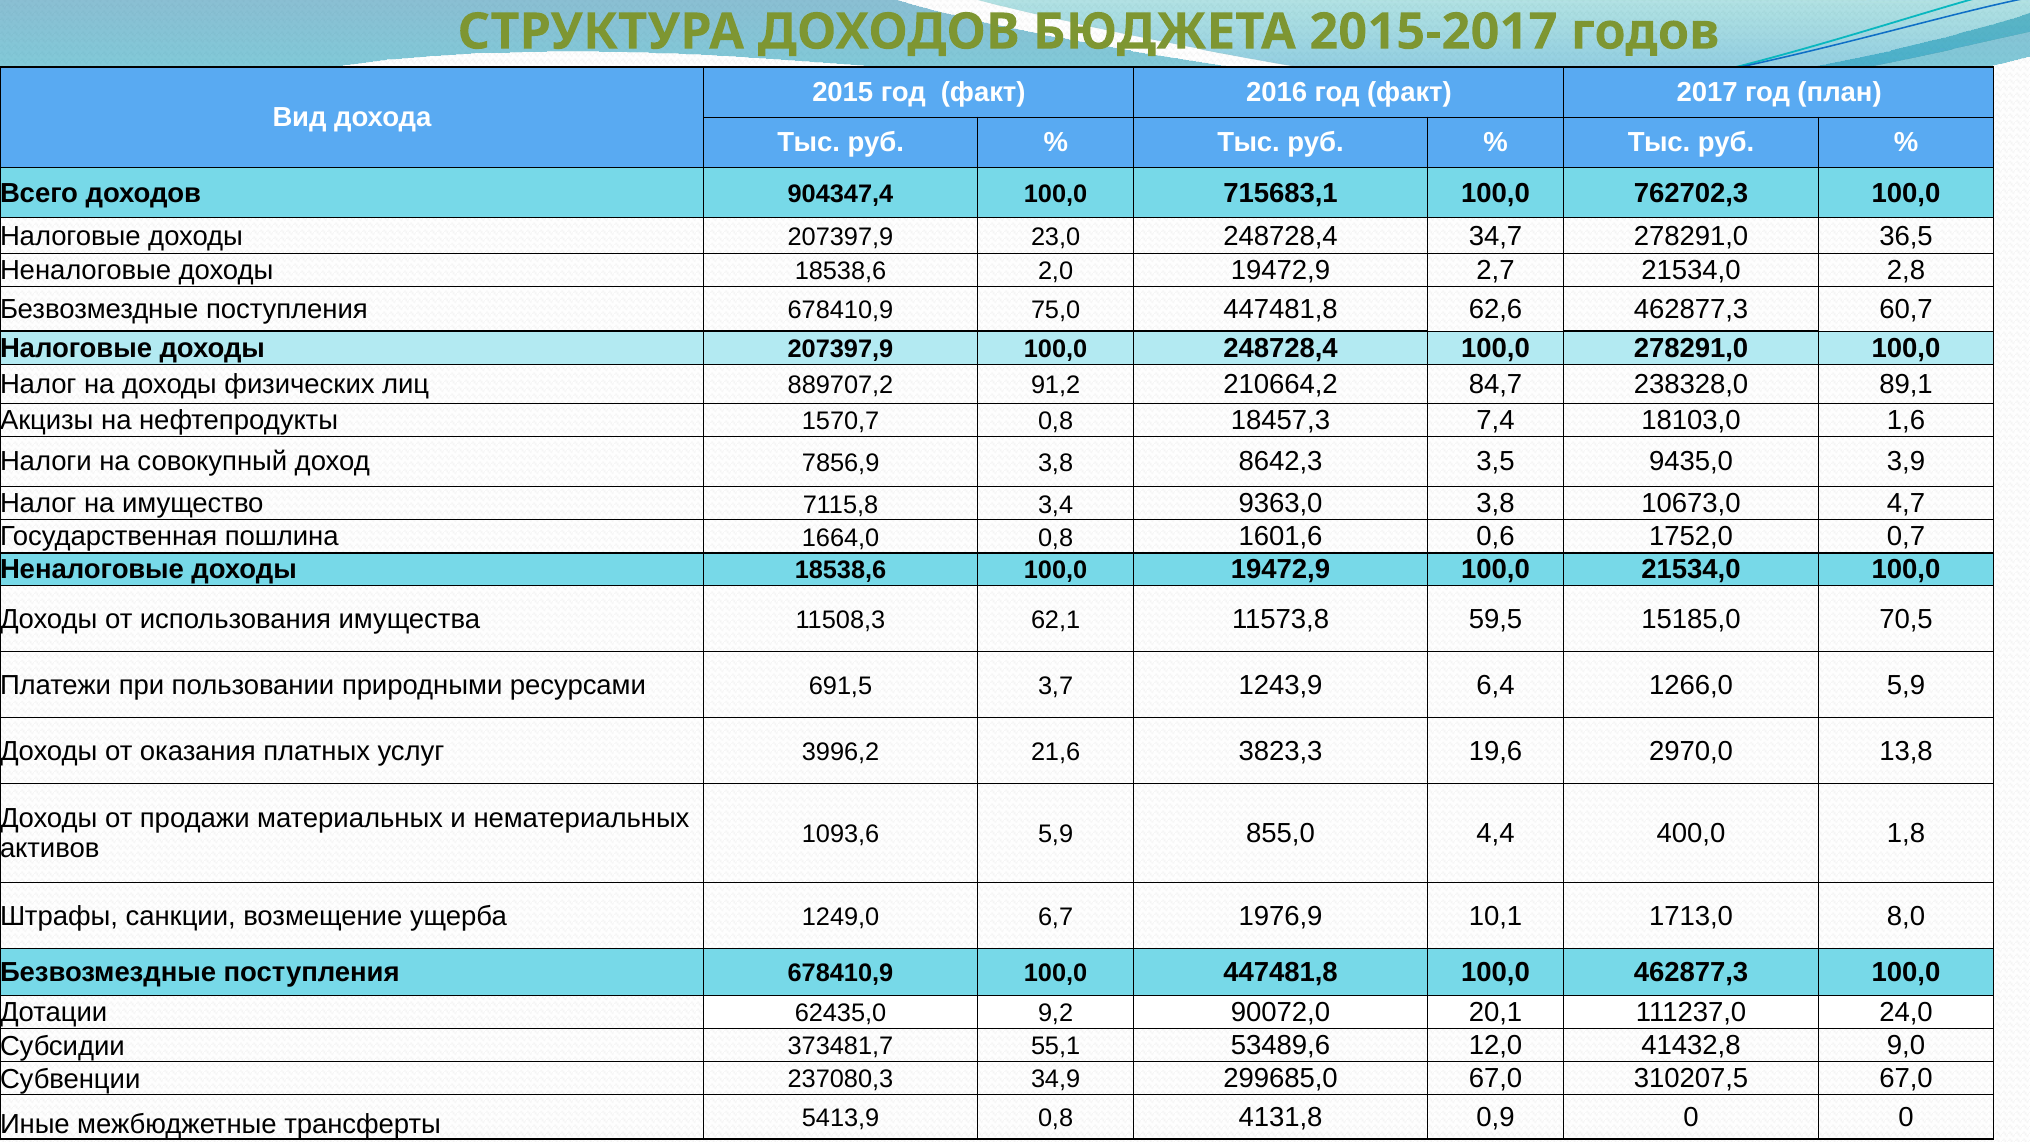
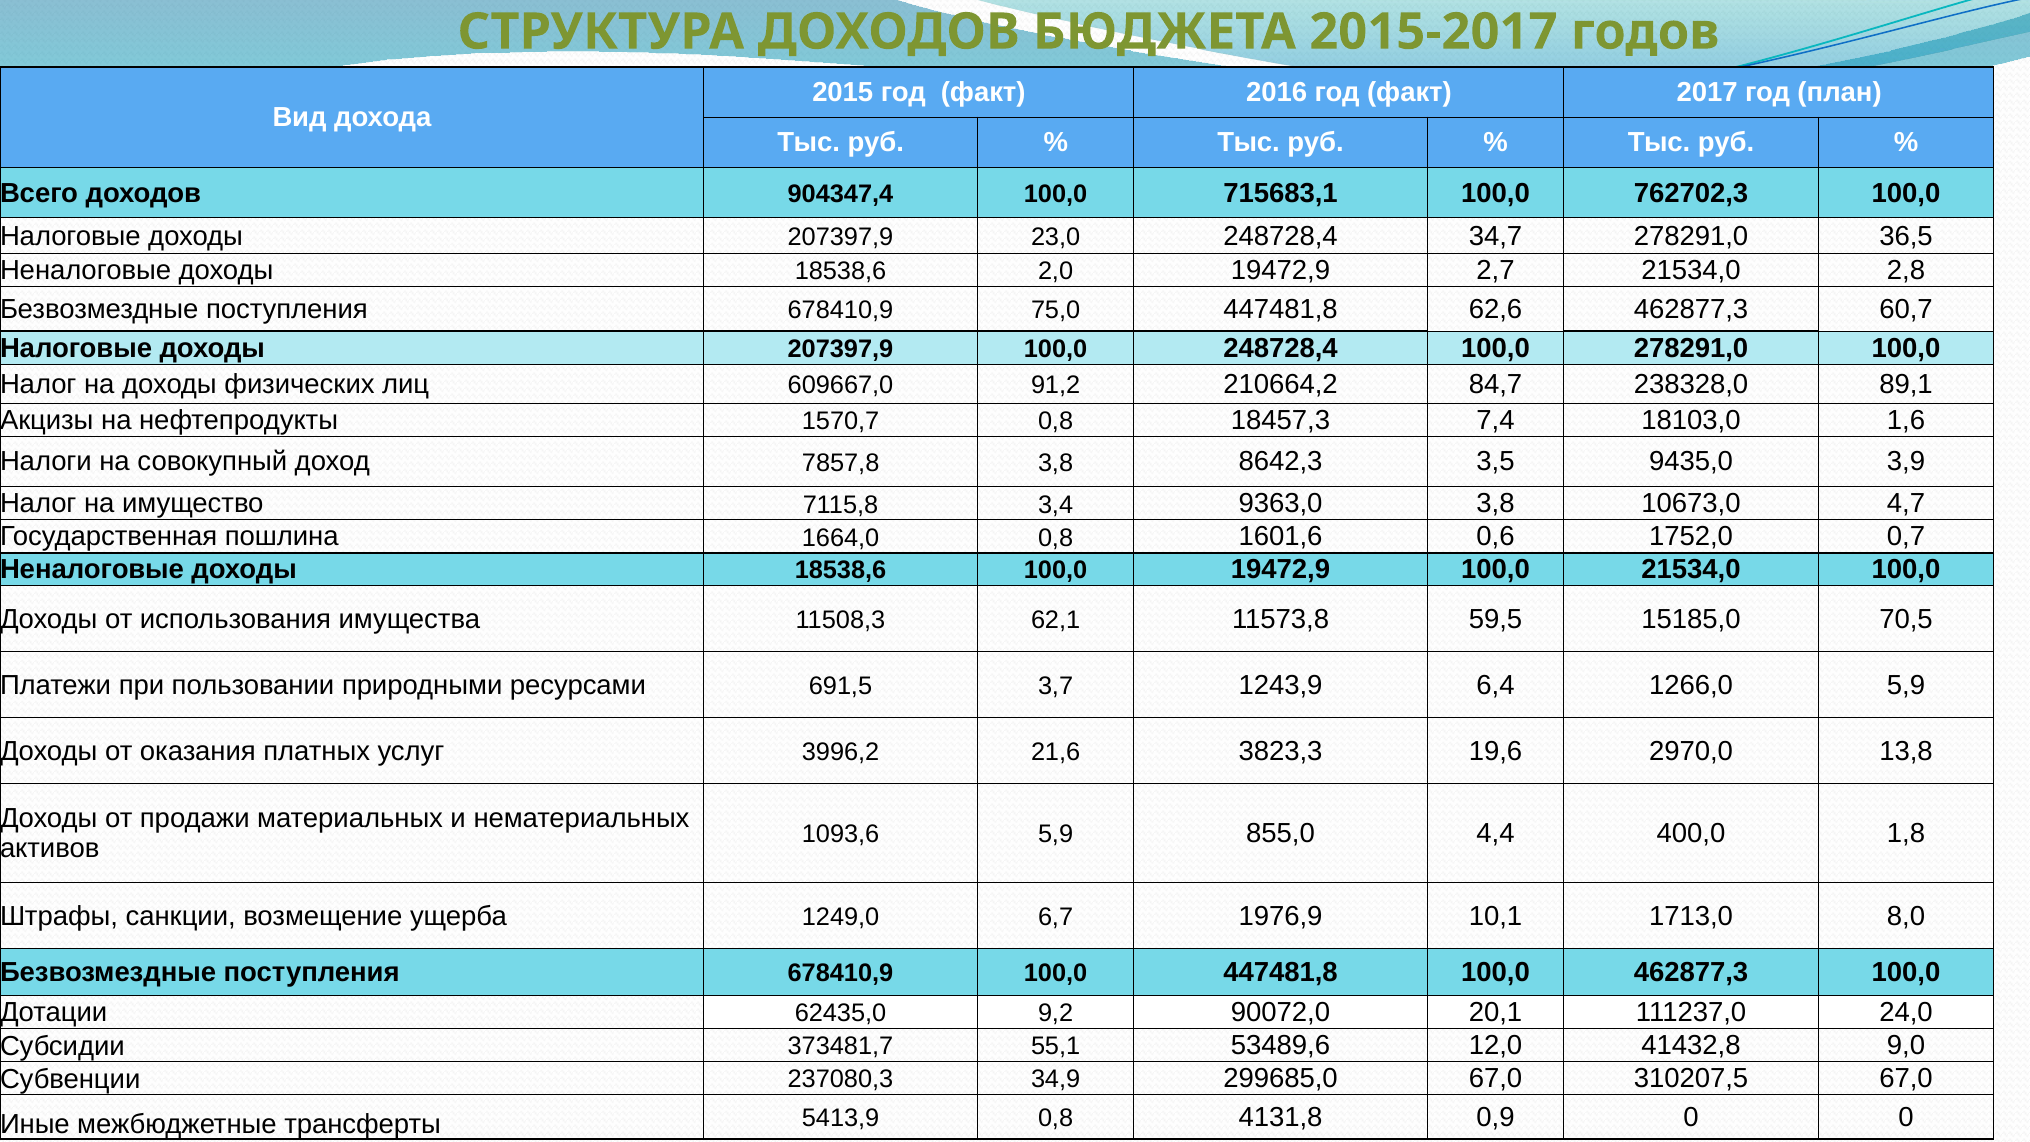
889707,2: 889707,2 -> 609667,0 (841, 385)
7856,9: 7856,9 -> 7857,8 (841, 463)
